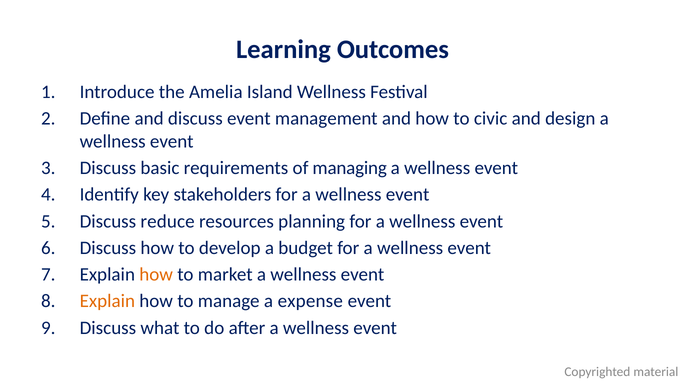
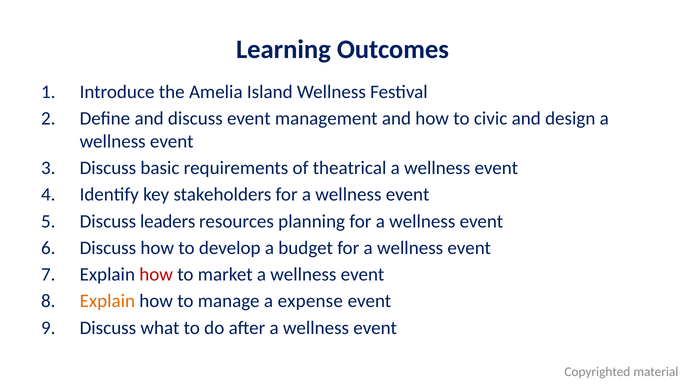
managing: managing -> theatrical (350, 168)
reduce: reduce -> leaders (168, 221)
how colour: orange -> red (156, 275)
